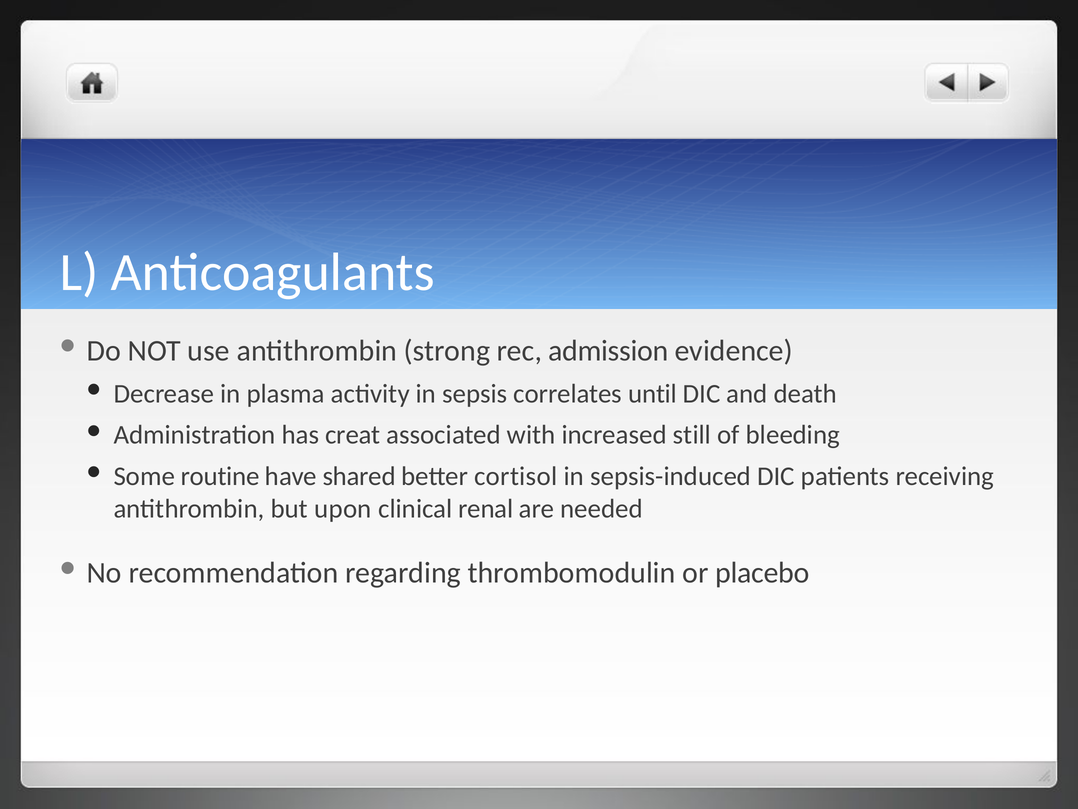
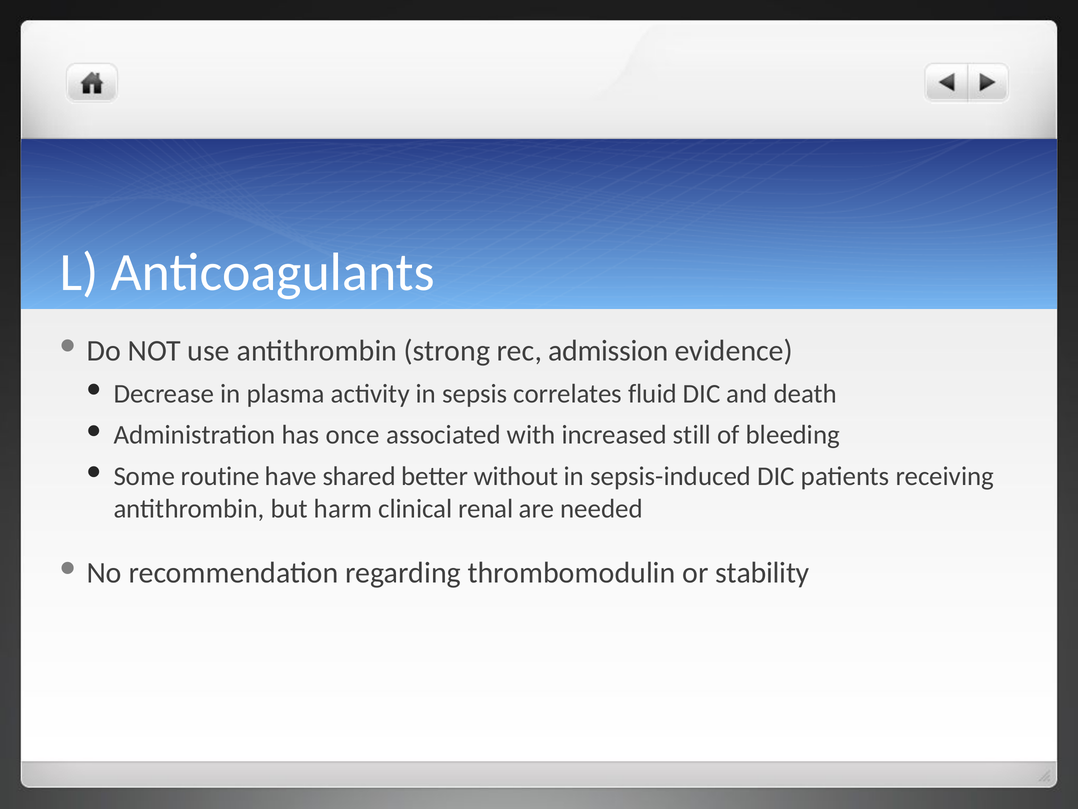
until: until -> fluid (652, 393)
creat: creat -> once (353, 435)
cortisol: cortisol -> without (516, 476)
upon: upon -> harm (343, 508)
placebo: placebo -> stability (762, 573)
